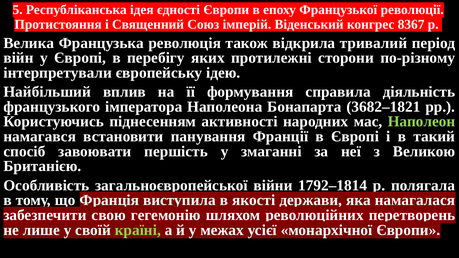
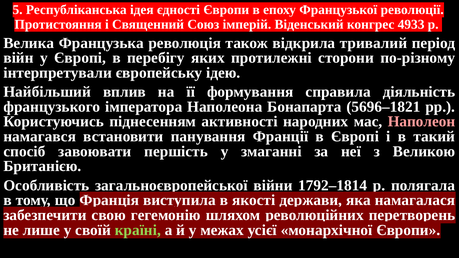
8367: 8367 -> 4933 (411, 24)
3682–1821: 3682–1821 -> 5696–1821 (383, 107)
Наполеон colour: light green -> pink (421, 122)
